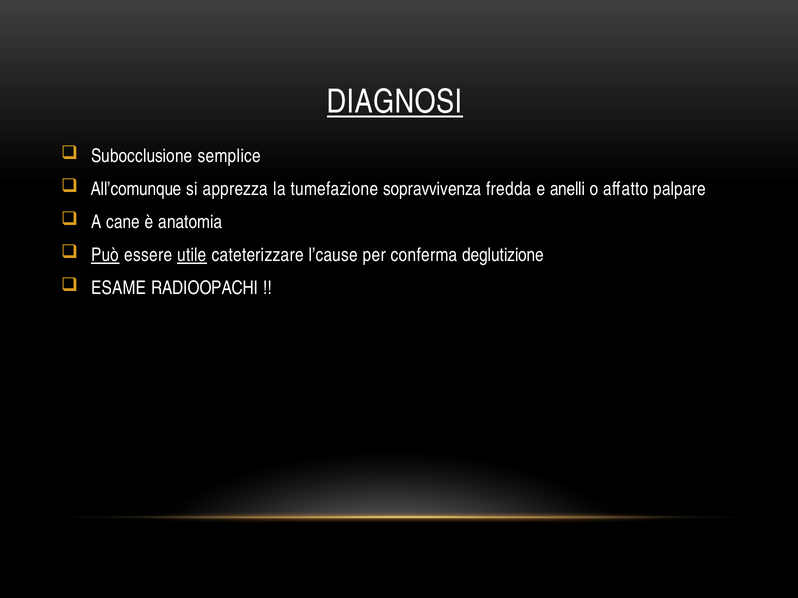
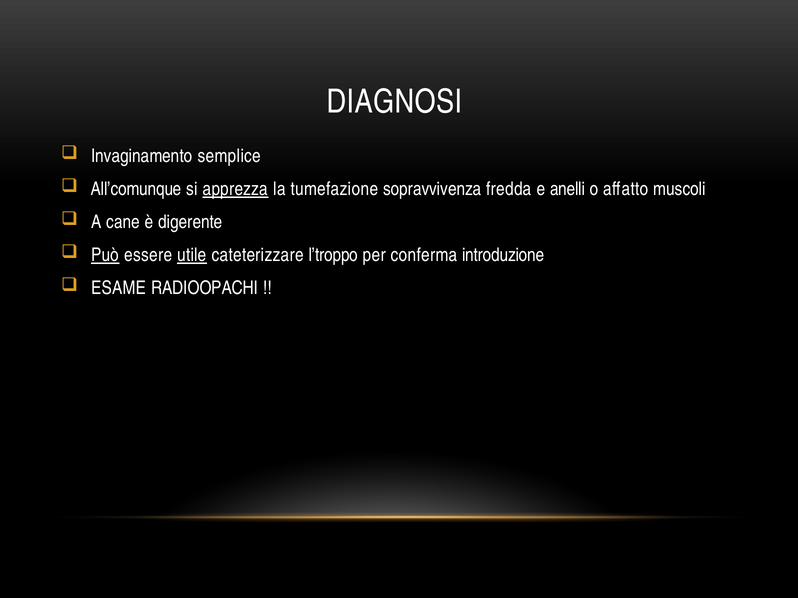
DIAGNOSI underline: present -> none (395, 102)
Subocclusione: Subocclusione -> Invaginamento (142, 156)
apprezza underline: none -> present (235, 189)
palpare: palpare -> muscoli (680, 189)
anatomia: anatomia -> digerente (190, 222)
l’cause: l’cause -> l’troppo (333, 255)
deglutizione: deglutizione -> introduzione (503, 255)
